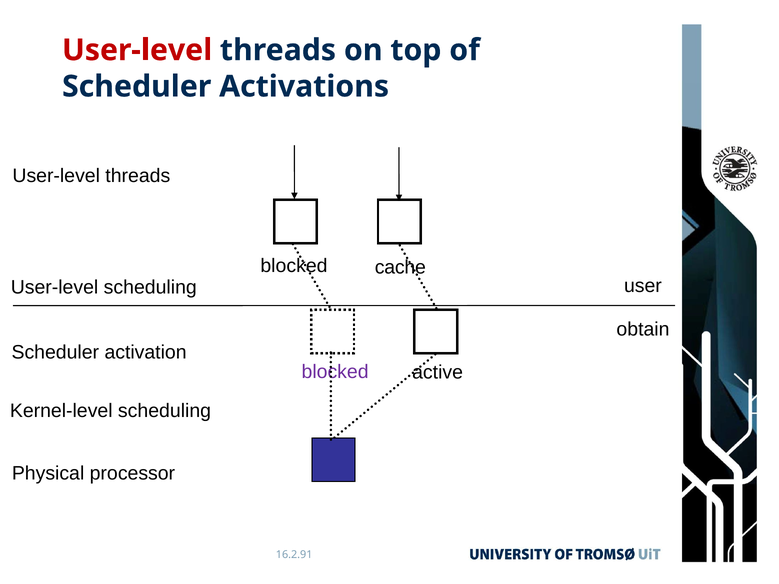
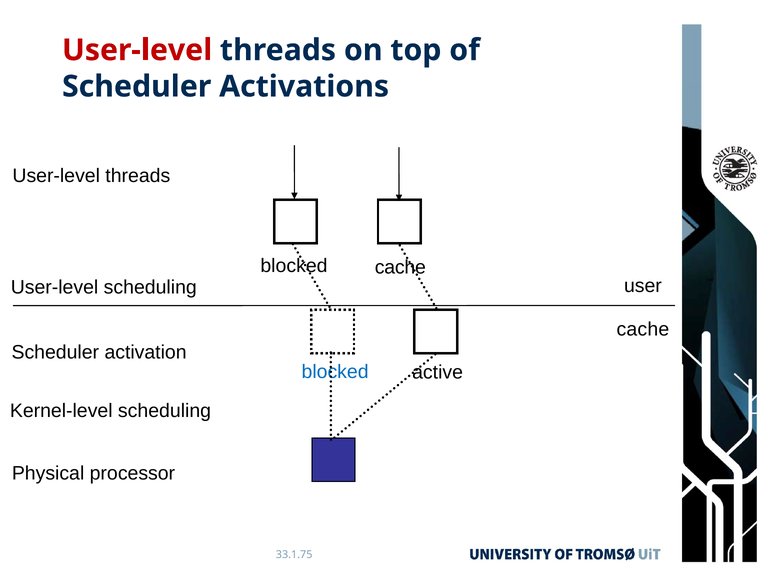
obtain: obtain -> cache (643, 330)
blocked colour: purple -> blue (335, 372)
16.2.91: 16.2.91 -> 33.1.75 (294, 555)
